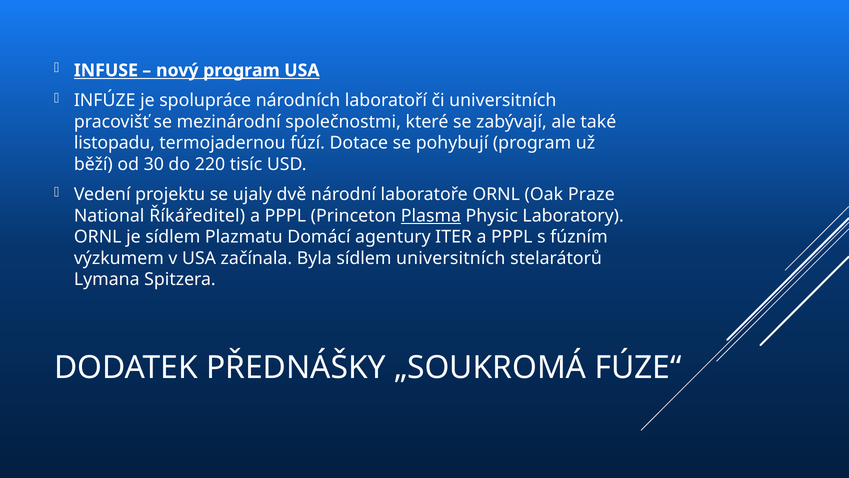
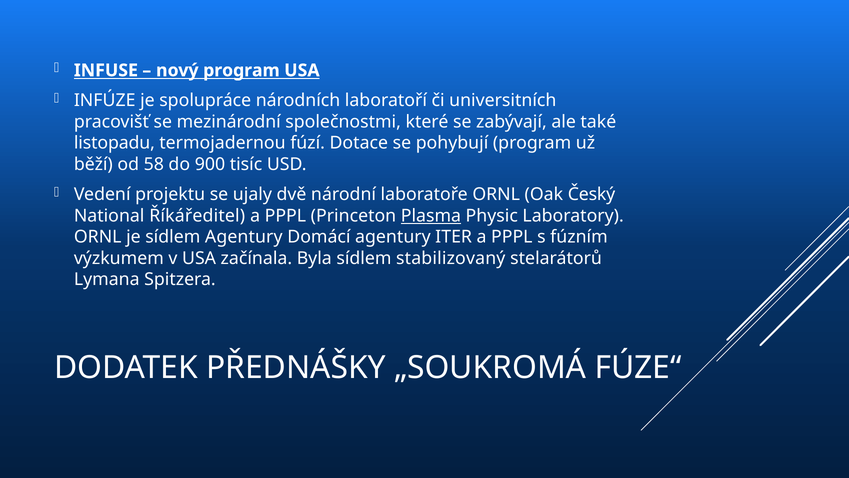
program underline: present -> none (241, 70)
30: 30 -> 58 (154, 164)
220: 220 -> 900 (210, 164)
Praze: Praze -> Český (592, 194)
sídlem Plazmatu: Plazmatu -> Agentury (244, 237)
sídlem universitních: universitních -> stabilizovaný (451, 258)
